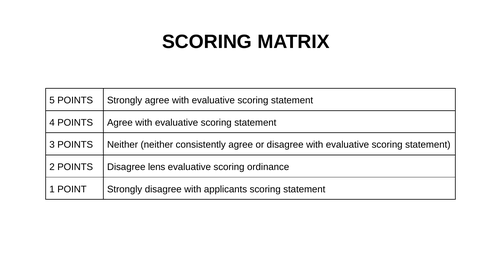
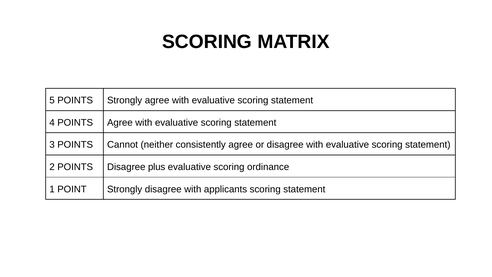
POINTS Neither: Neither -> Cannot (123, 145)
lens: lens -> plus (157, 167)
